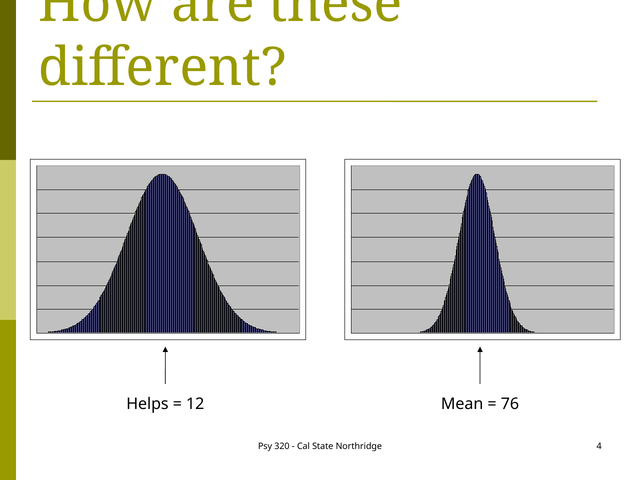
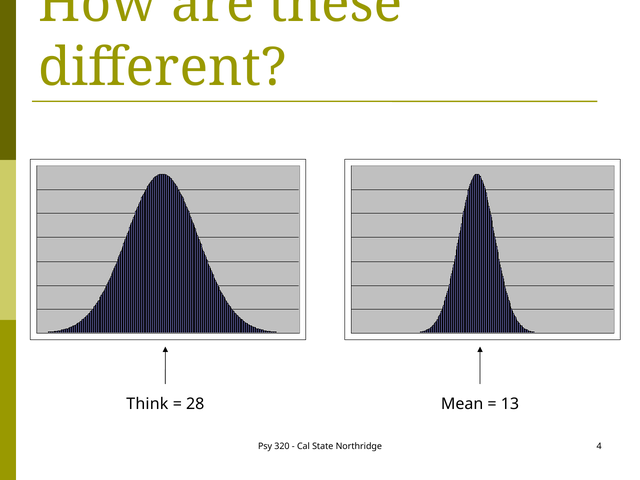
Helps: Helps -> Think (147, 404)
12: 12 -> 28 (195, 404)
76: 76 -> 13 (510, 404)
